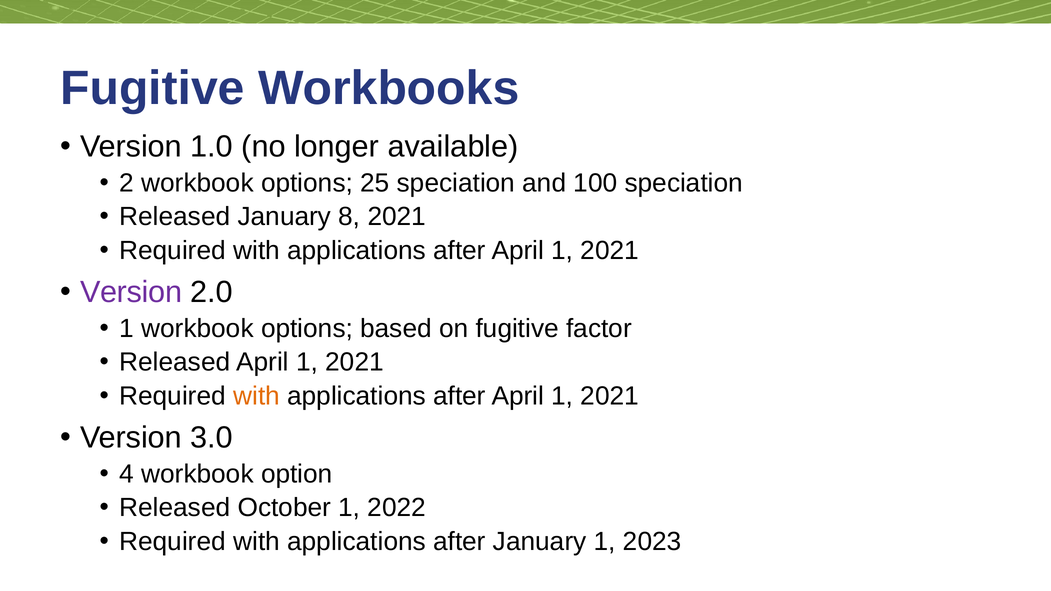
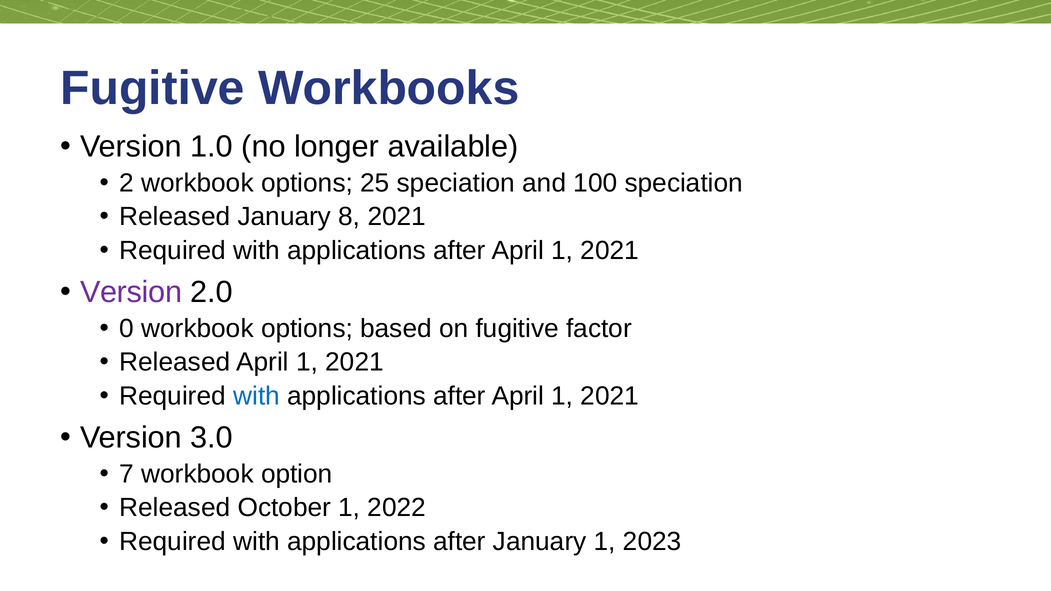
1: 1 -> 0 (127, 329)
with colour: orange -> blue (257, 396)
4: 4 -> 7 (127, 474)
